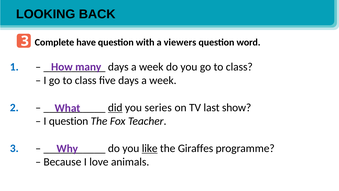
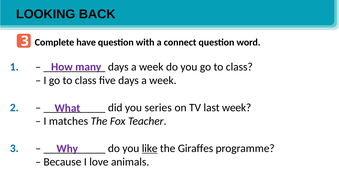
viewers: viewers -> connect (180, 42)
did underline: present -> none (115, 107)
last show: show -> week (237, 107)
I question: question -> matches (68, 121)
